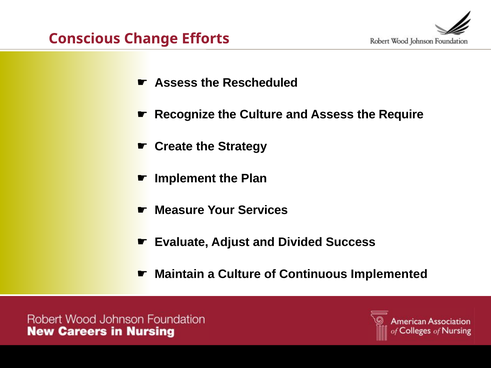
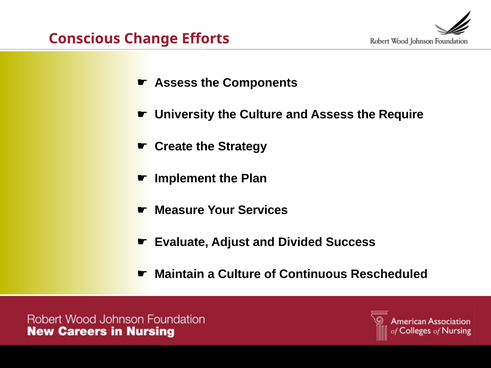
Rescheduled: Rescheduled -> Components (260, 83)
Recognize: Recognize -> University (185, 115)
Implemented: Implemented -> Rescheduled (389, 274)
